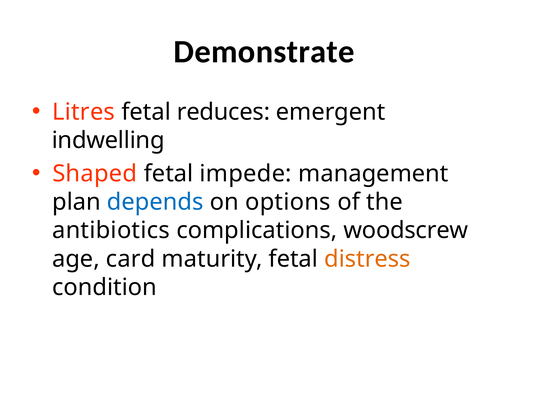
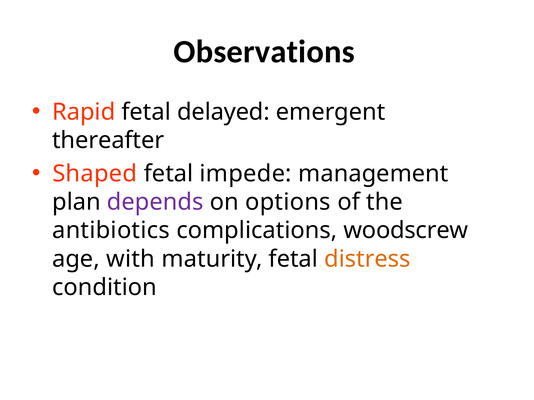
Demonstrate: Demonstrate -> Observations (264, 52)
Litres: Litres -> Rapid (84, 112)
reduces: reduces -> delayed (223, 112)
indwelling: indwelling -> thereafter (108, 141)
depends colour: blue -> purple (155, 202)
card: card -> with (131, 259)
